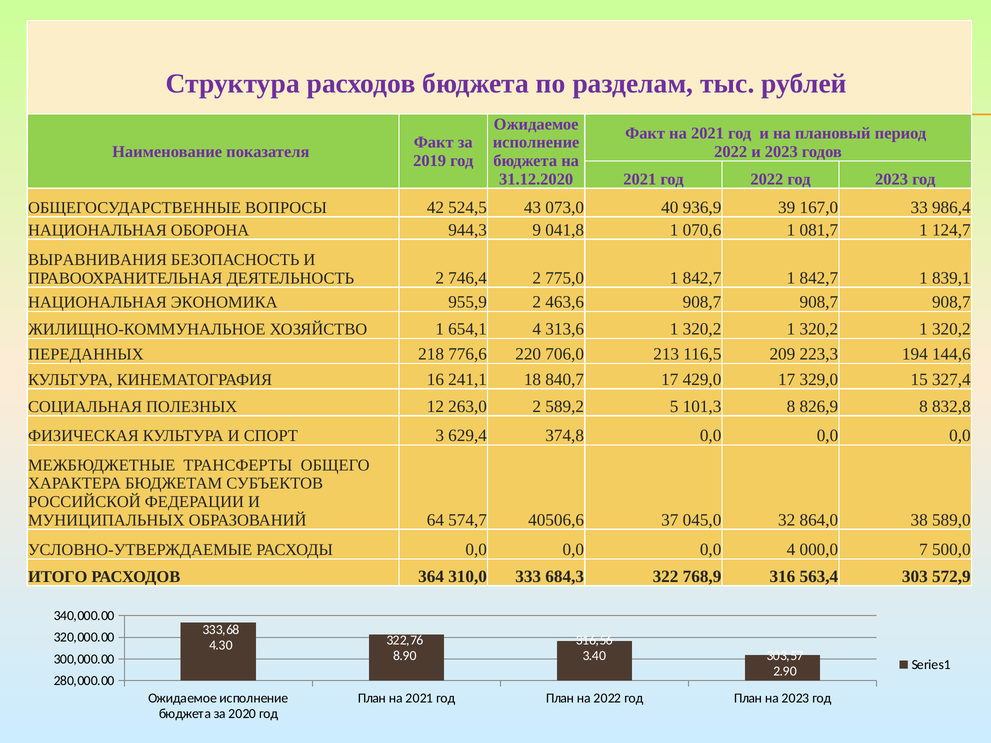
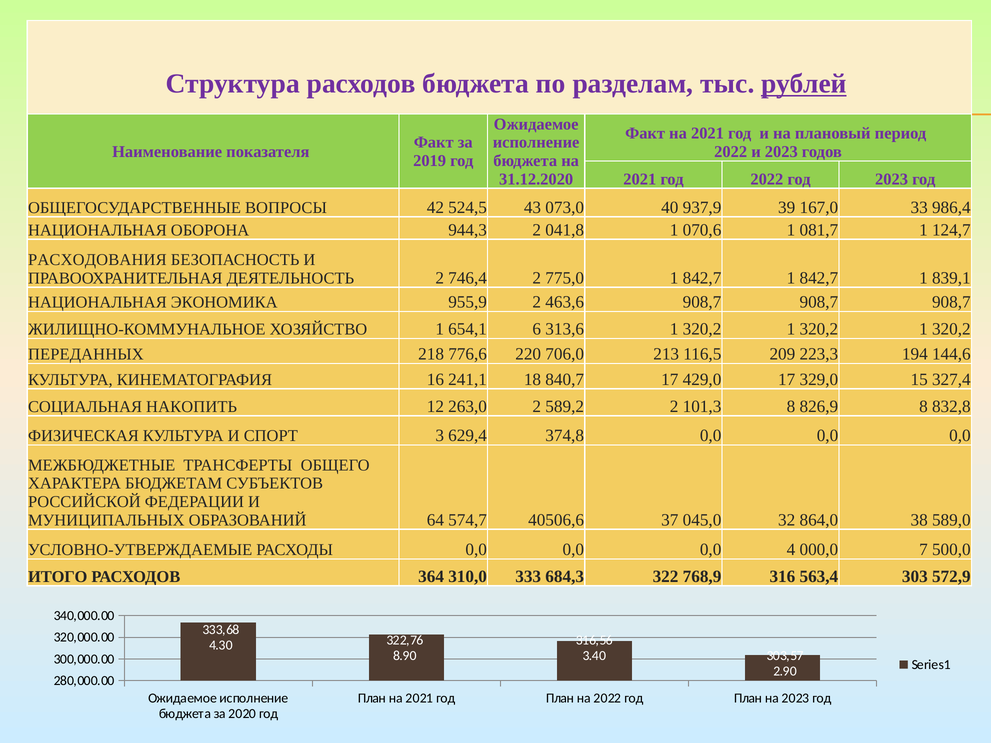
рублей underline: none -> present (804, 84)
936,9: 936,9 -> 937,9 (702, 207)
944,3 9: 9 -> 2 (537, 230)
ВЫРАВНИВАНИЯ: ВЫРАВНИВАНИЯ -> РАСХОДОВАНИЯ (97, 260)
654,1 4: 4 -> 6 (537, 329)
ПОЛЕЗНЫХ: ПОЛЕЗНЫХ -> НАКОПИТЬ (192, 407)
589,2 5: 5 -> 2 (674, 407)
